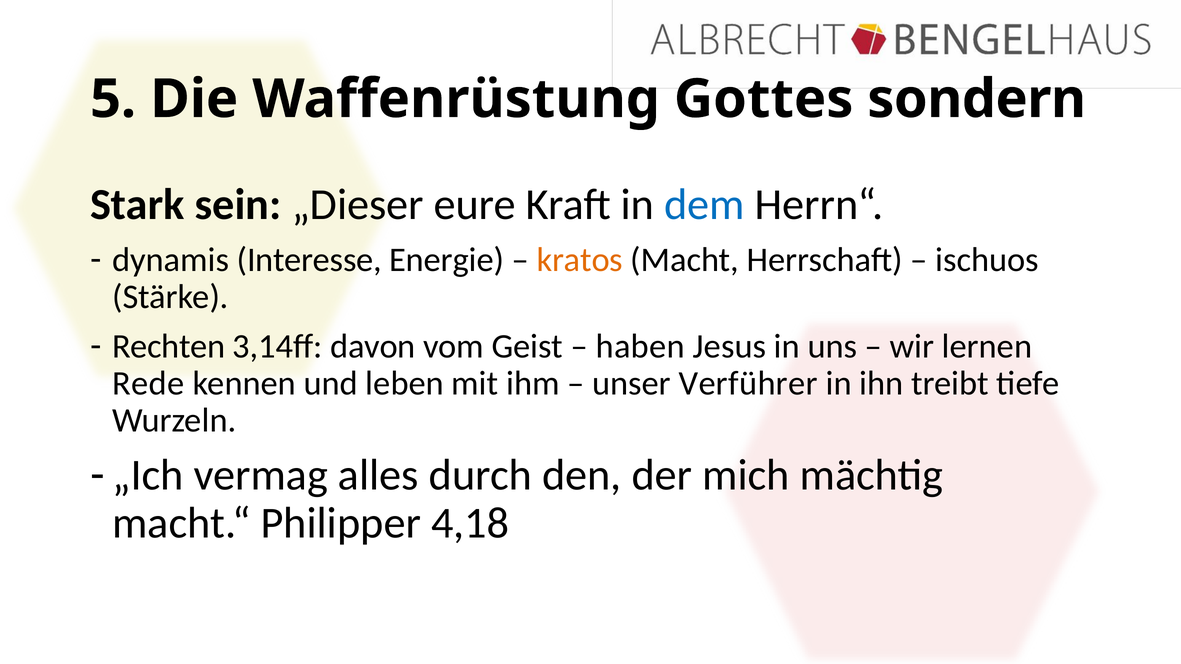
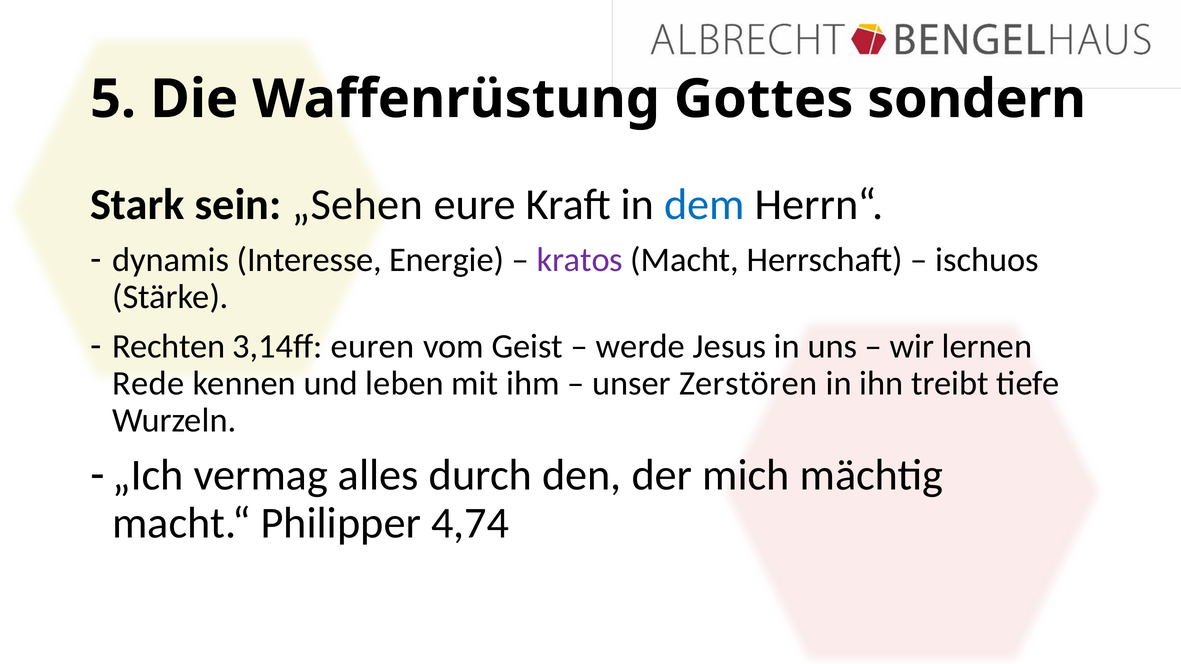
„Dieser: „Dieser -> „Sehen (357, 205)
kratos colour: orange -> purple (580, 260)
davon: davon -> euren (373, 346)
haben: haben -> werde (640, 346)
Verführer: Verführer -> Zerstören (748, 383)
4,18: 4,18 -> 4,74 (470, 523)
